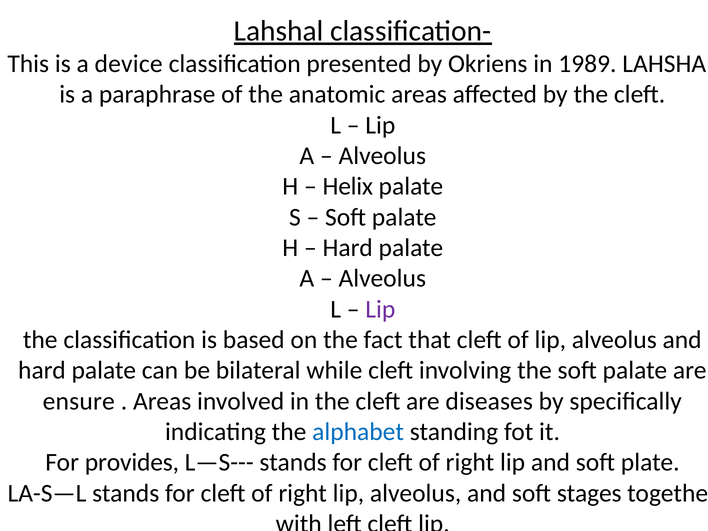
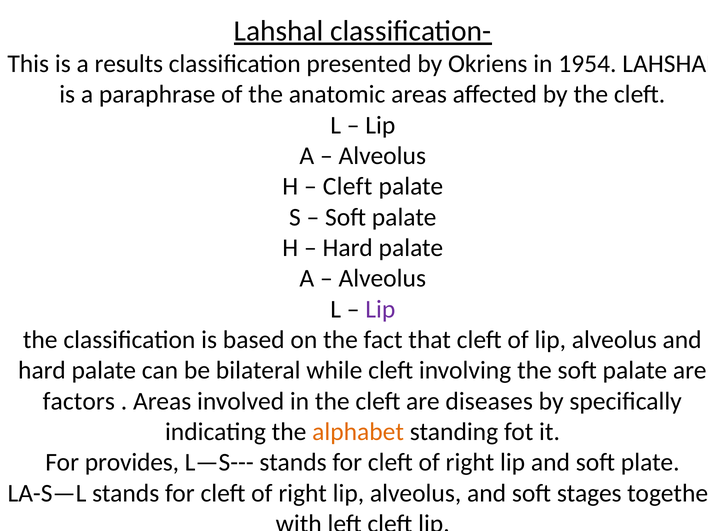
device: device -> results (129, 64)
1989: 1989 -> 1954 (587, 64)
Helix: Helix -> Cleft (348, 187)
ensure: ensure -> factors (79, 401)
alphabet colour: blue -> orange (358, 432)
